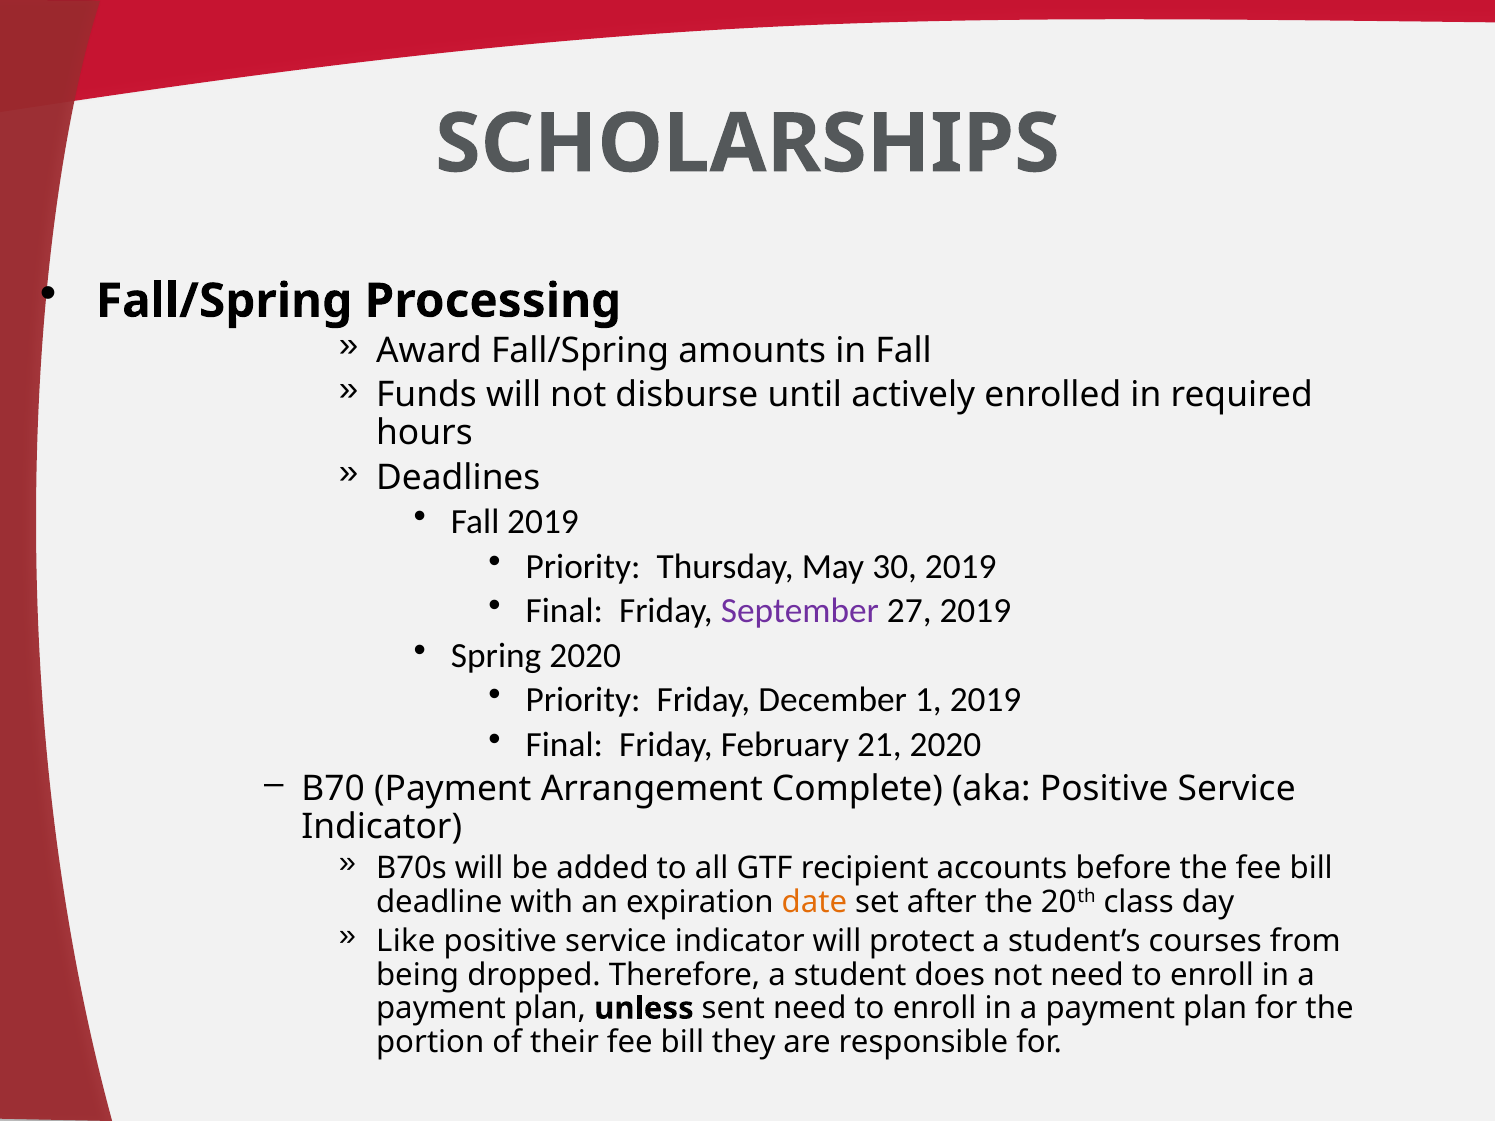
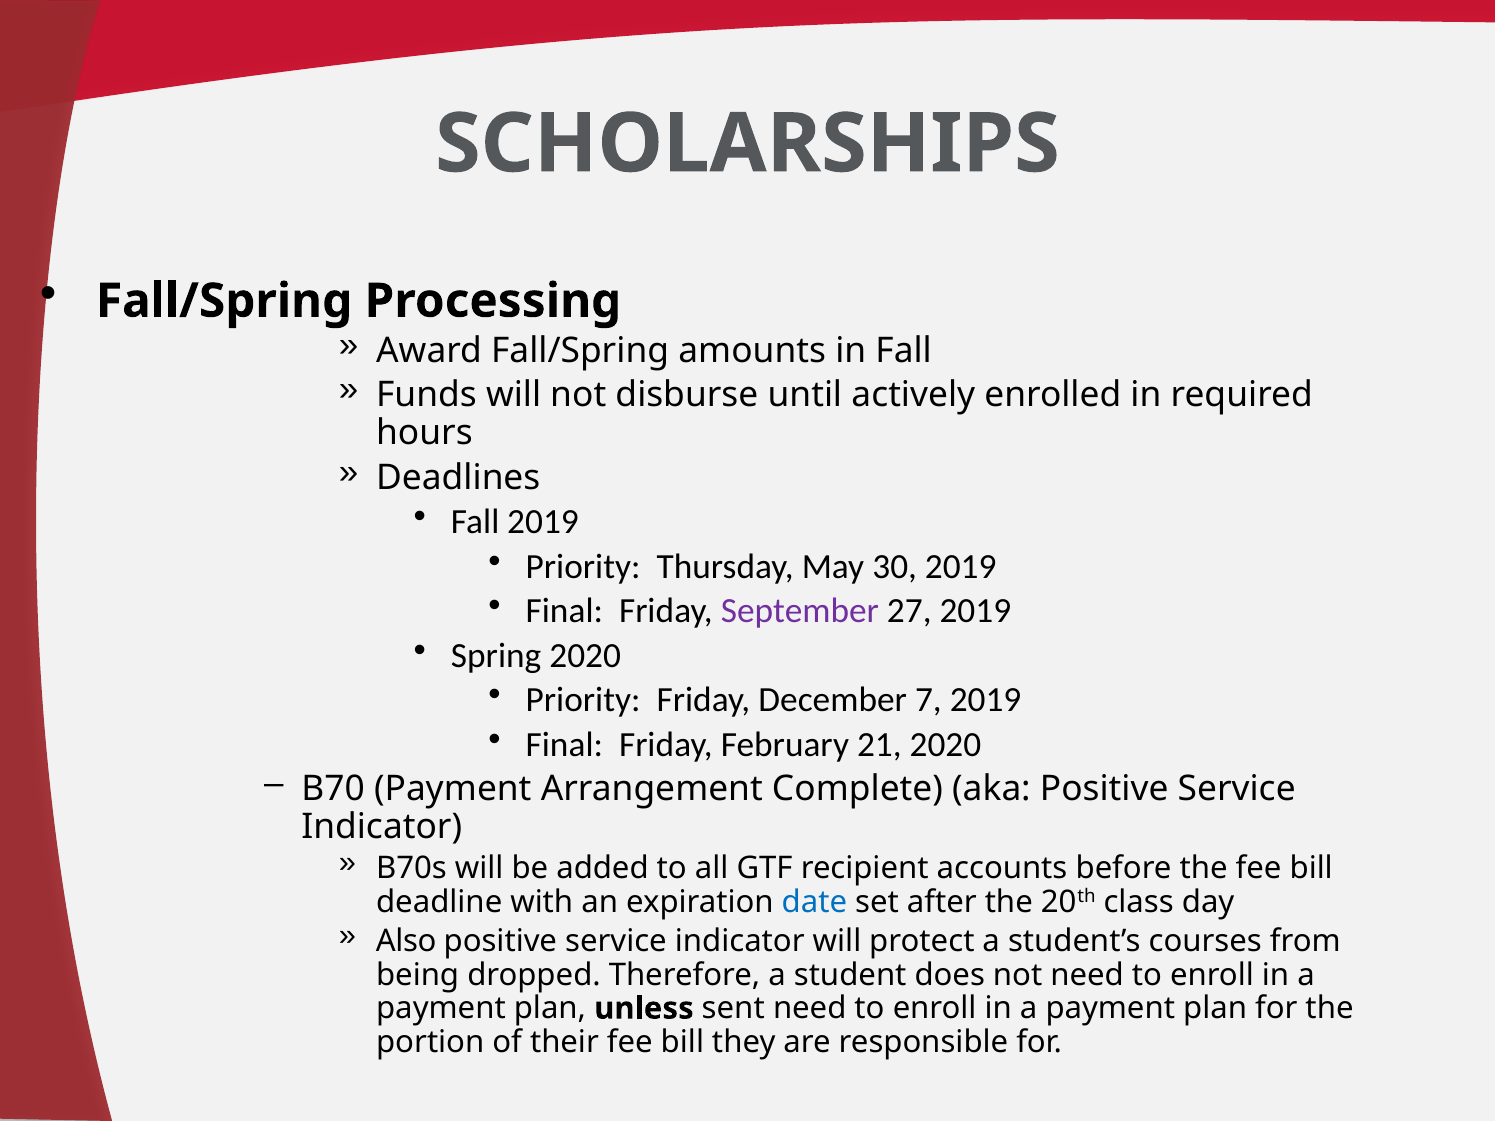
1: 1 -> 7 (928, 700)
date colour: orange -> blue (814, 902)
Like: Like -> Also (406, 941)
